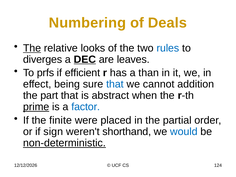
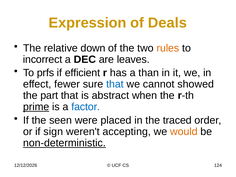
Numbering: Numbering -> Expression (87, 23)
The underline: present -> none (32, 48)
looks: looks -> down (93, 48)
rules colour: blue -> orange (168, 48)
diverges: diverges -> incorrect (43, 59)
DEC underline: present -> none (85, 59)
being: being -> fewer (67, 84)
addition: addition -> showed (196, 84)
finite: finite -> seen (61, 120)
partial: partial -> traced (177, 120)
shorthand: shorthand -> accepting (127, 132)
would colour: blue -> orange (184, 132)
